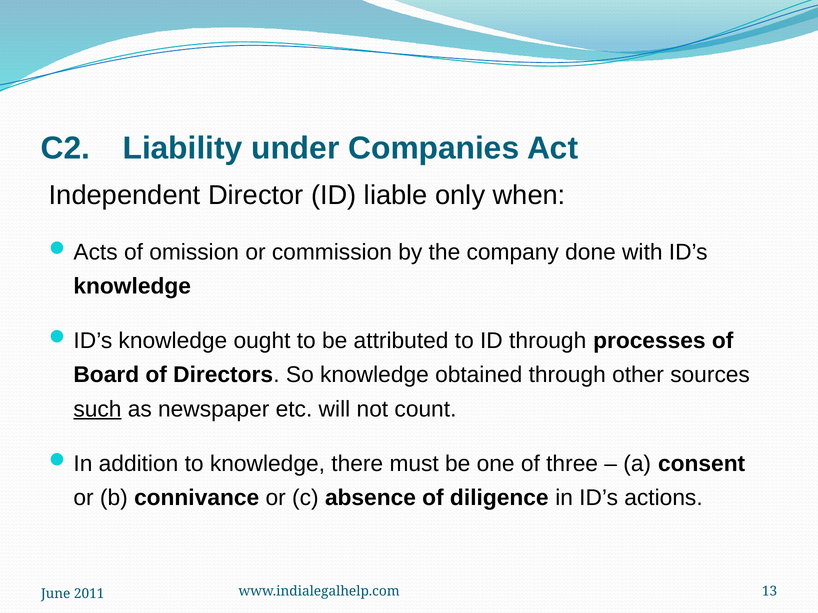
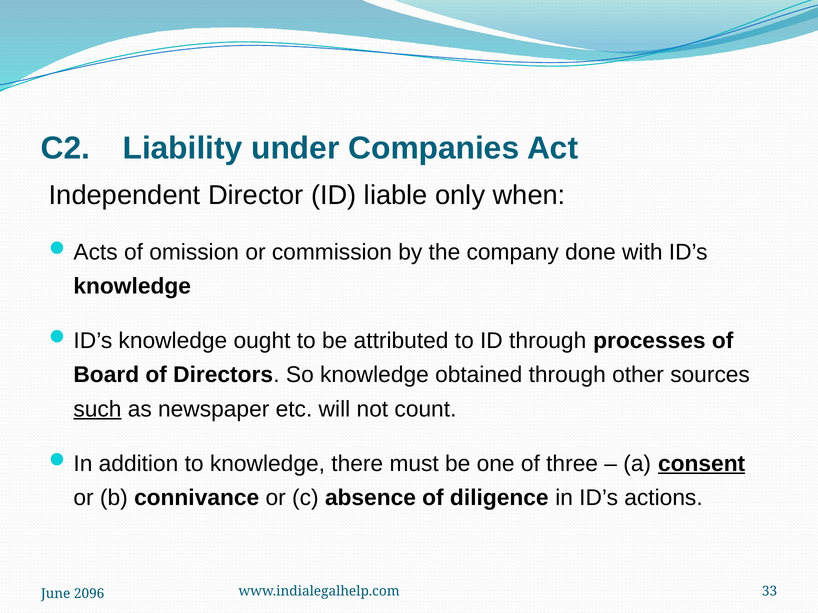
consent underline: none -> present (702, 464)
13: 13 -> 33 (770, 592)
2011: 2011 -> 2096 (89, 594)
